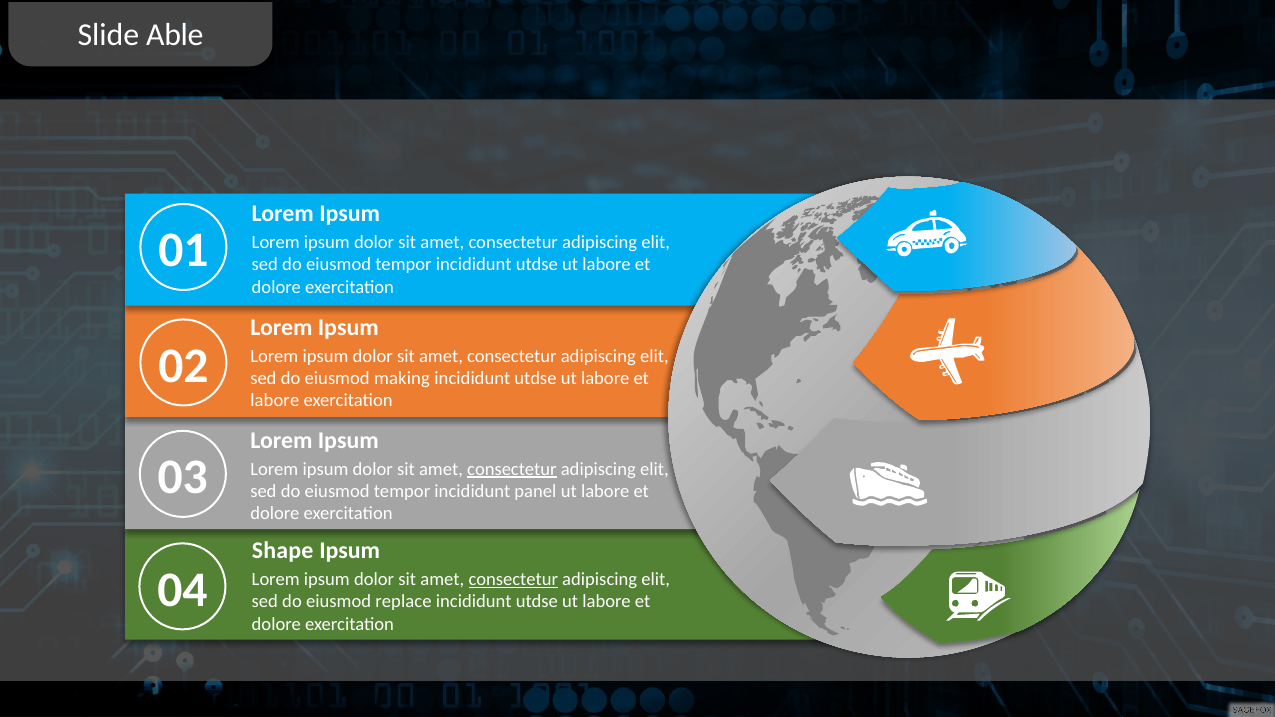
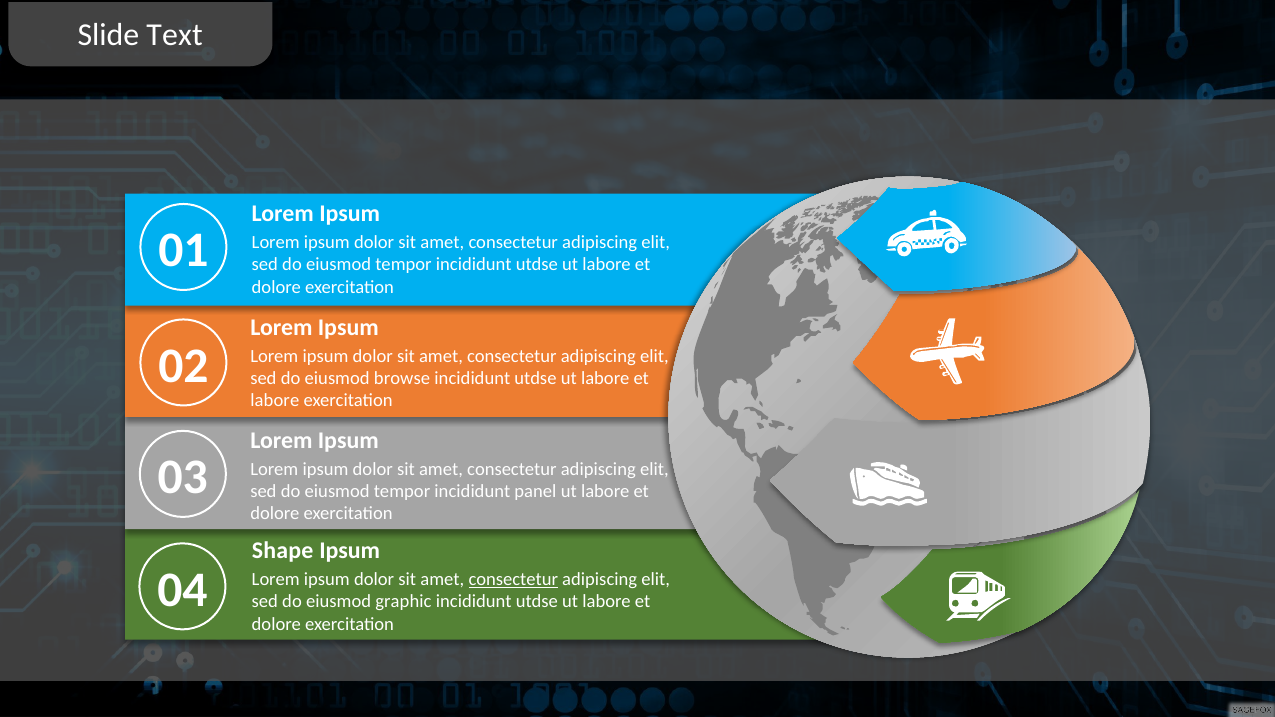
Able: Able -> Text (175, 35)
making: making -> browse (402, 379)
consectetur underline: present -> none (512, 469)
replace: replace -> graphic (403, 602)
